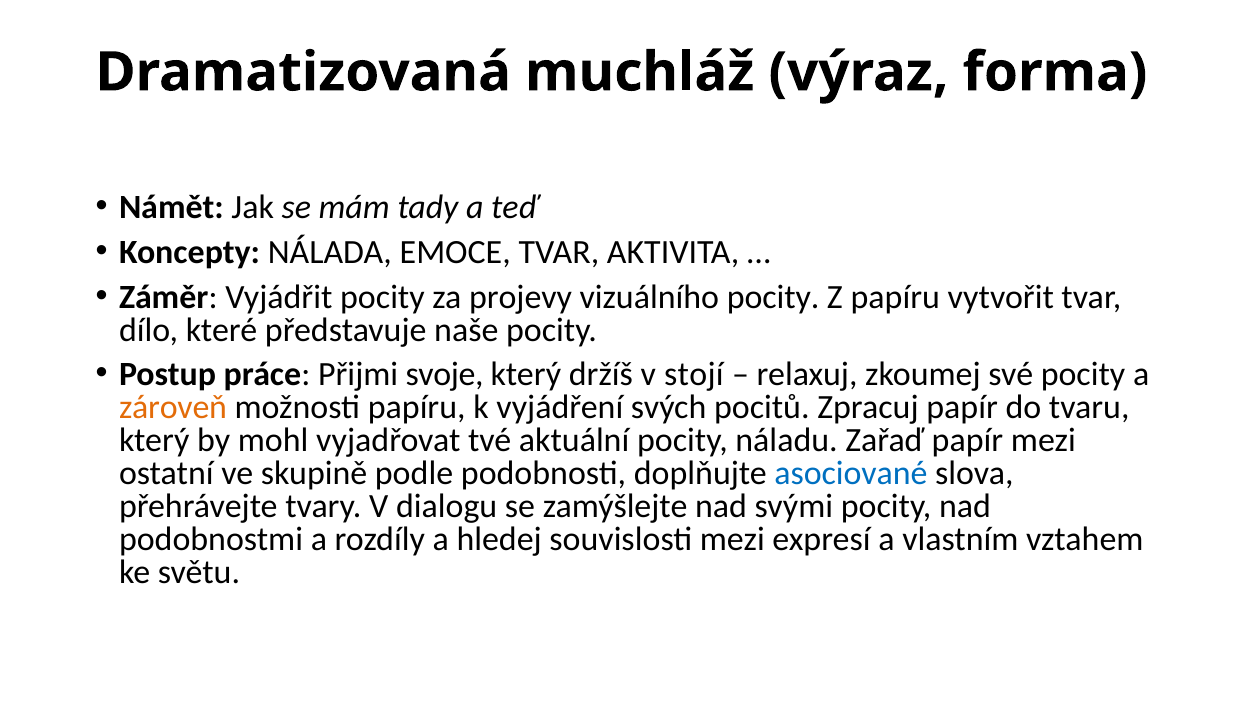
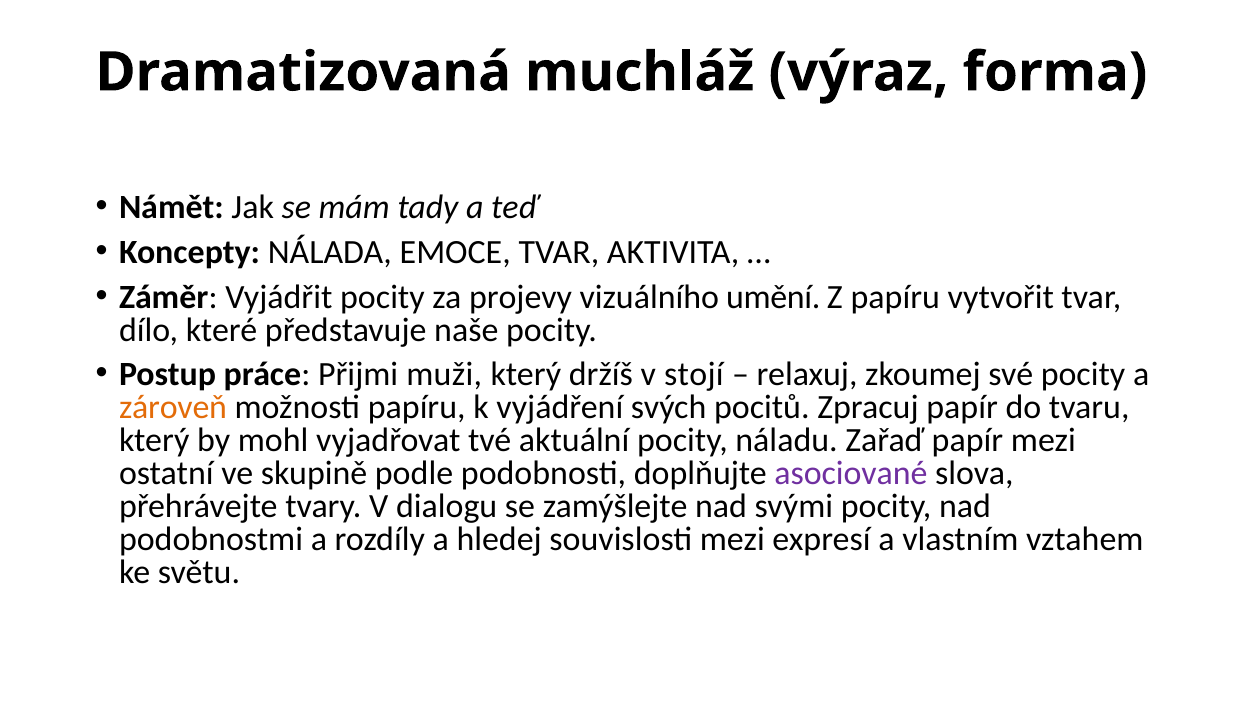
vizuálního pocity: pocity -> umění (773, 297)
svoje: svoje -> muži (444, 375)
asociované colour: blue -> purple (851, 473)
